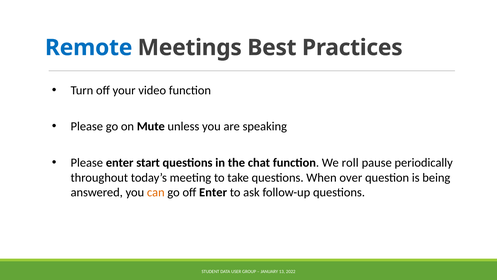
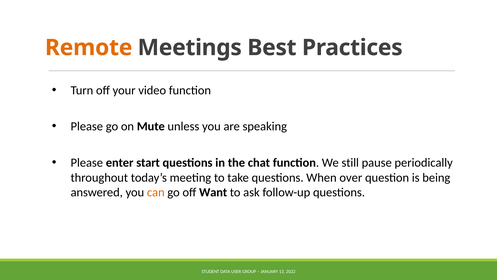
Remote colour: blue -> orange (89, 48)
roll: roll -> still (350, 162)
off Enter: Enter -> Want (213, 192)
